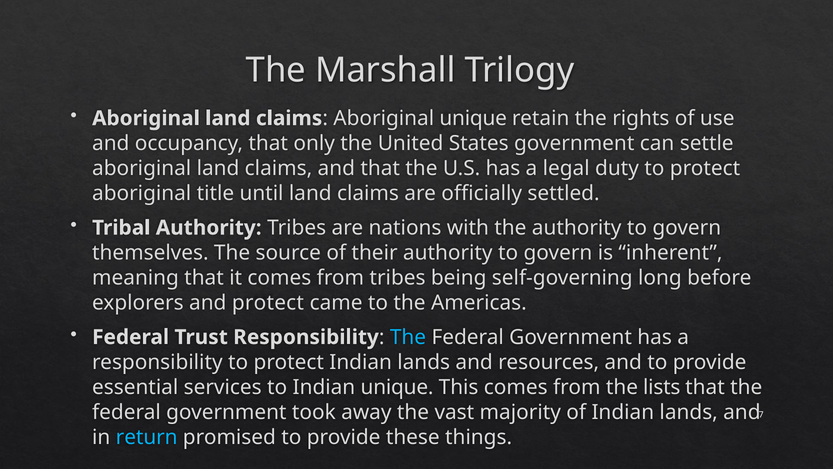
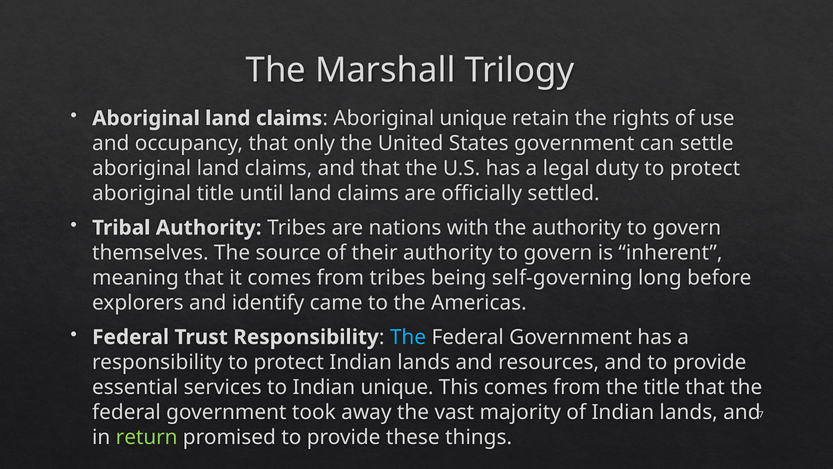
and protect: protect -> identify (268, 303)
the lists: lists -> title (662, 387)
return colour: light blue -> light green (147, 437)
